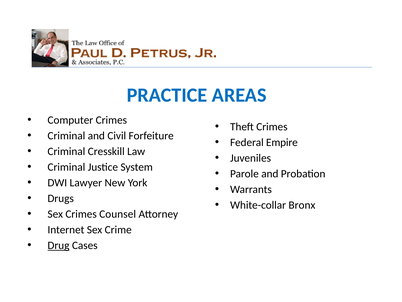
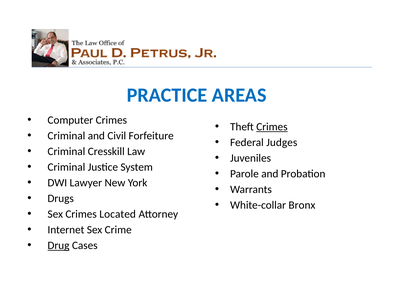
Crimes underline: none -> present (272, 127)
Empire: Empire -> Judges (282, 142)
Counsel: Counsel -> Located (118, 214)
